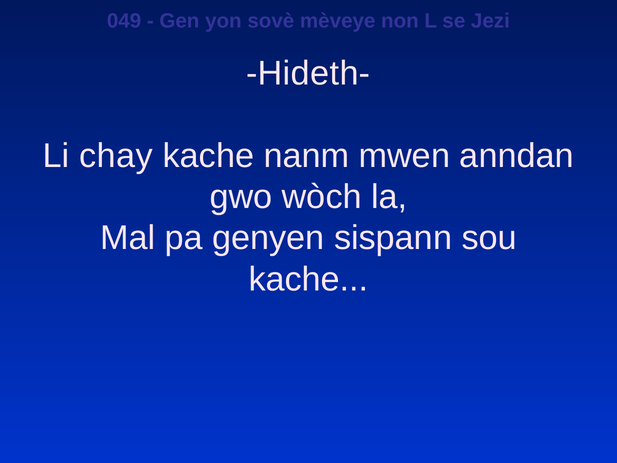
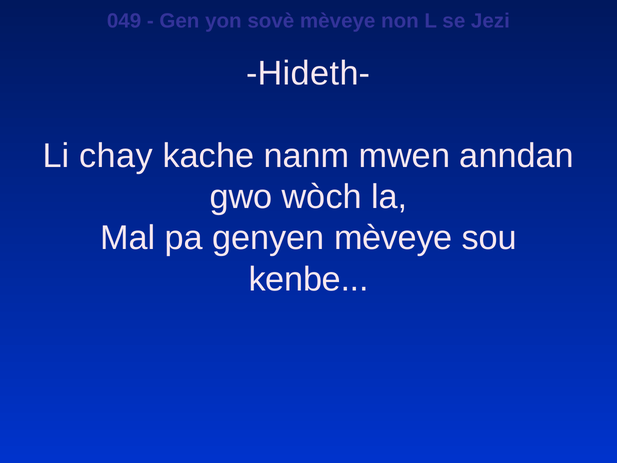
genyen sispann: sispann -> mèveye (393, 238)
kache: kache -> kenbe (309, 279)
